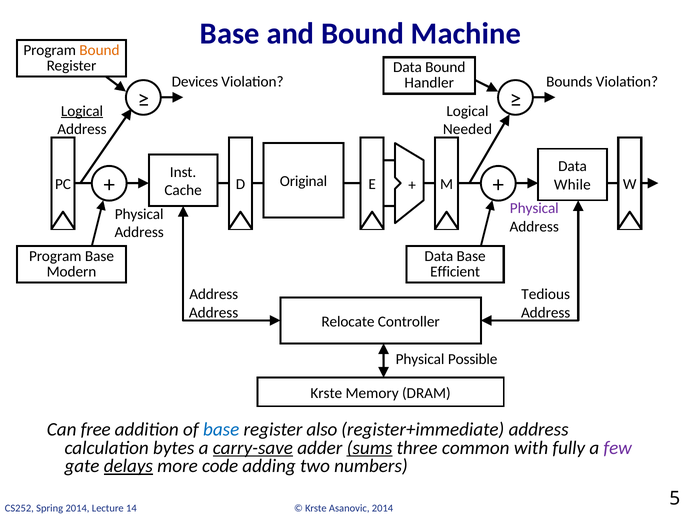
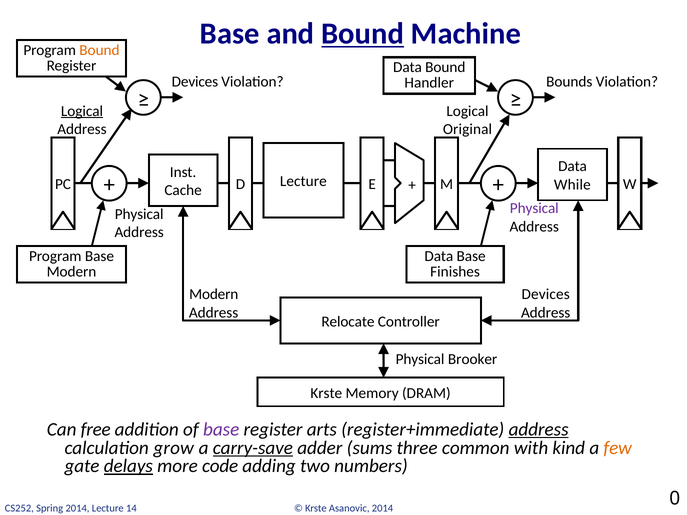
Bound underline: none -> present (363, 34)
Needed: Needed -> Original (467, 129)
D Original: Original -> Lecture (303, 181)
Efficient: Efficient -> Finishes (455, 272)
Address: Address -> Modern (214, 294)
Tedious: Tedious -> Devices (546, 294)
Possible: Possible -> Brooker (473, 359)
base colour: blue -> purple (221, 430)
also: also -> arts (322, 430)
address underline: none -> present (539, 430)
bytes: bytes -> grow (174, 448)
sums underline: present -> none (370, 448)
fully: fully -> kind (569, 448)
few colour: purple -> orange (618, 448)
5: 5 -> 0 (675, 498)
